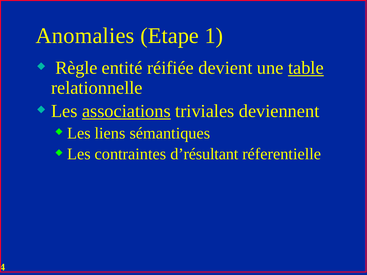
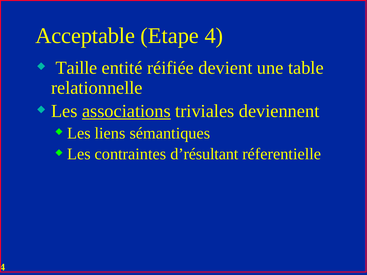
Anomalies: Anomalies -> Acceptable (85, 36)
1: 1 -> 4 (214, 36)
Règle: Règle -> Taille (76, 68)
table underline: present -> none (306, 68)
